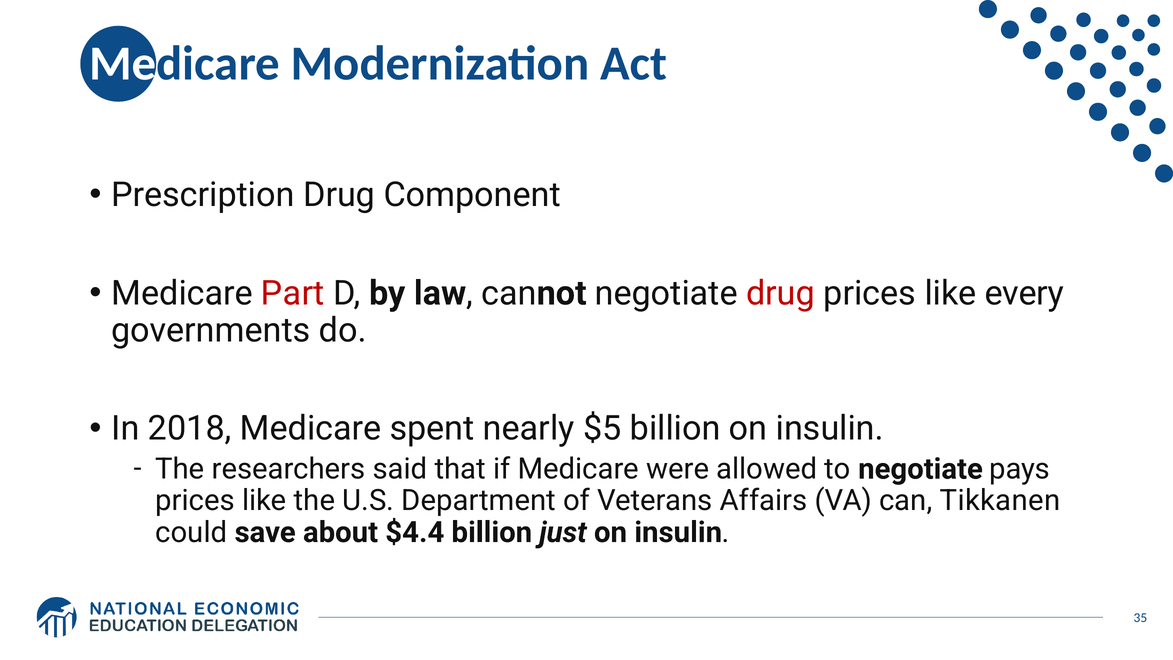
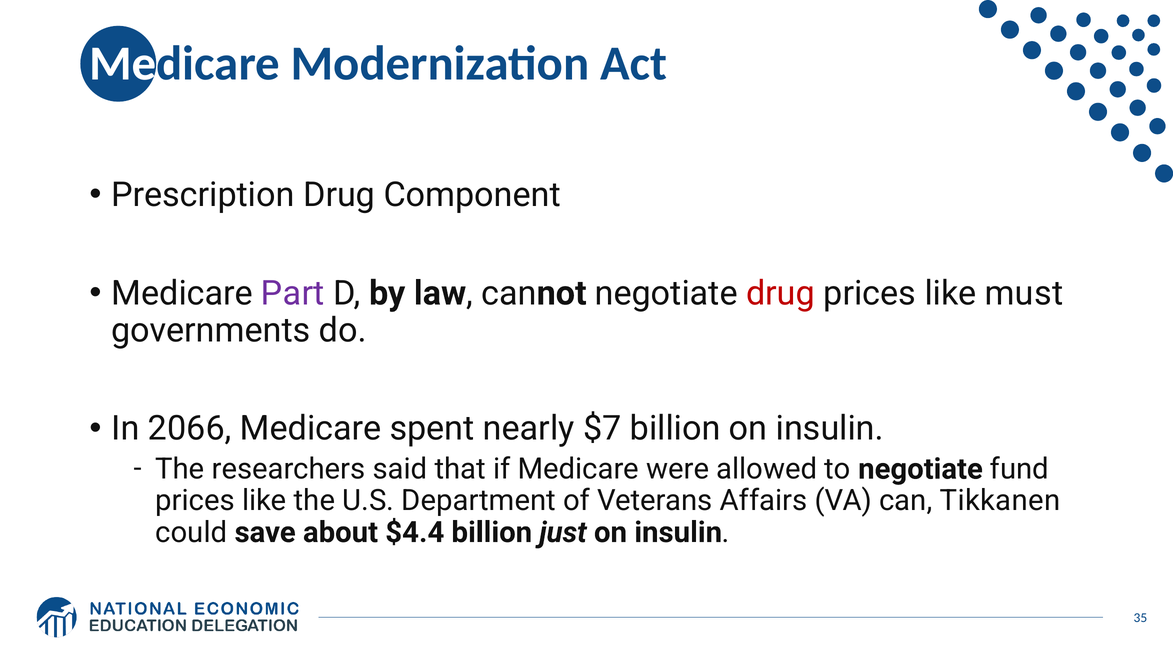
Part colour: red -> purple (293, 293)
every: every -> must (1024, 293)
2018: 2018 -> 2066 (190, 428)
$5: $5 -> $7 (602, 428)
pays: pays -> fund (1019, 469)
